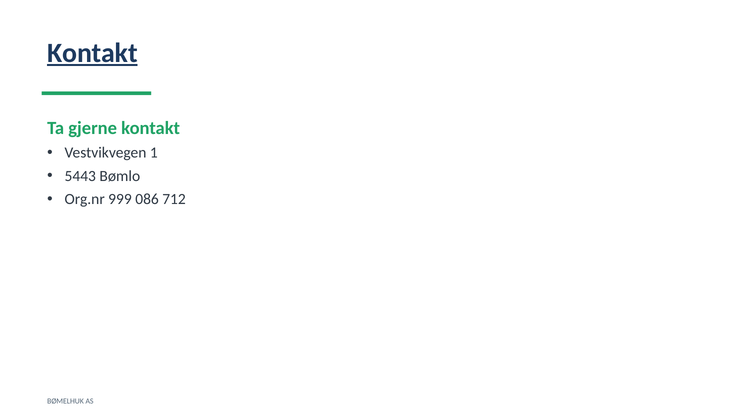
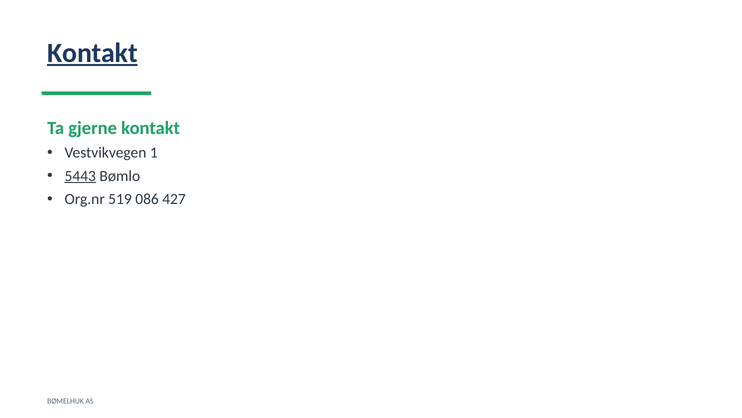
5443 underline: none -> present (80, 176)
999: 999 -> 519 (120, 199)
712: 712 -> 427 (174, 199)
